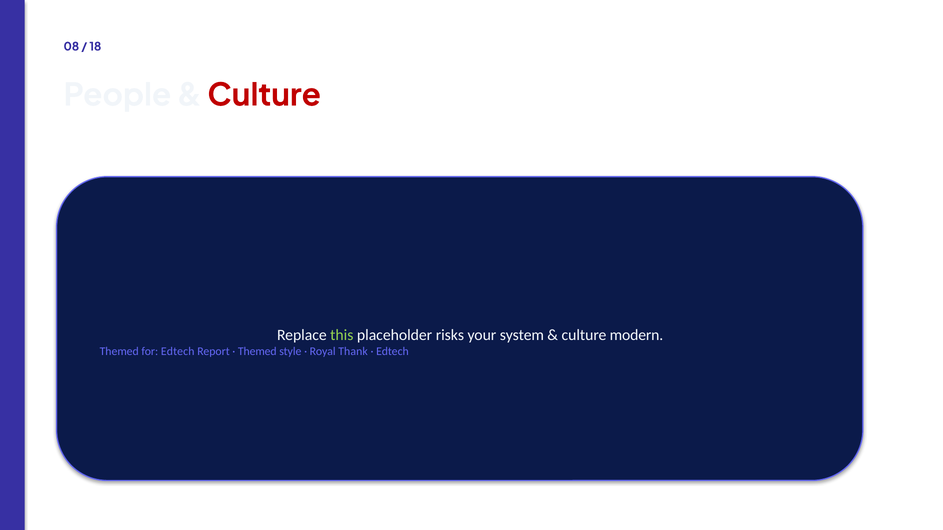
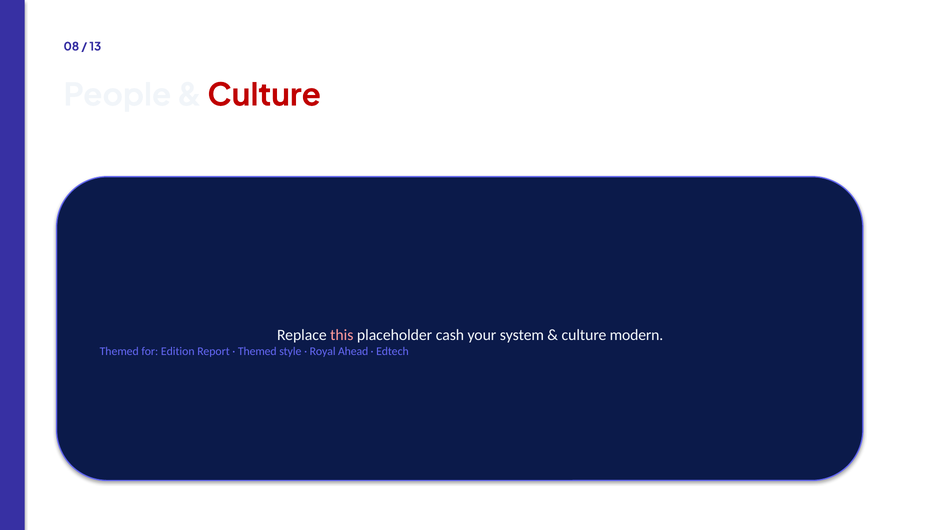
18: 18 -> 13 (95, 47)
this colour: light green -> pink (342, 335)
risks: risks -> cash (450, 335)
for Edtech: Edtech -> Edition (178, 351)
Thank: Thank -> Ahead (353, 351)
